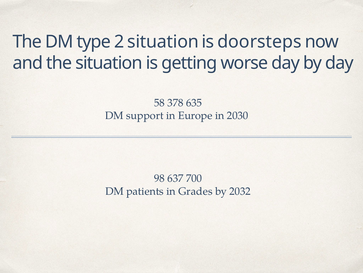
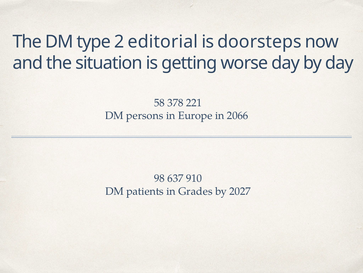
2 situation: situation -> editorial (163, 42)
635: 635 -> 221 (194, 103)
support: support -> persons (145, 115)
2030: 2030 -> 2066 (238, 115)
700: 700 -> 910 (194, 178)
2032: 2032 -> 2027 (240, 191)
